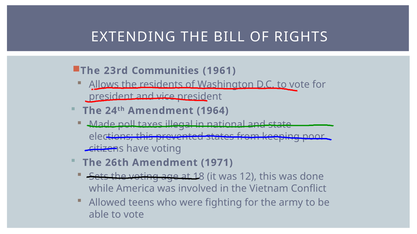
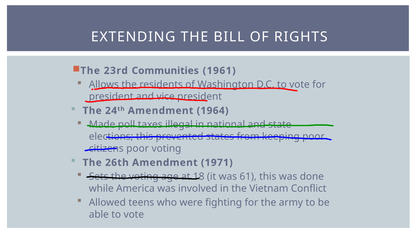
have: have -> poor (138, 149)
12: 12 -> 61 (248, 177)
